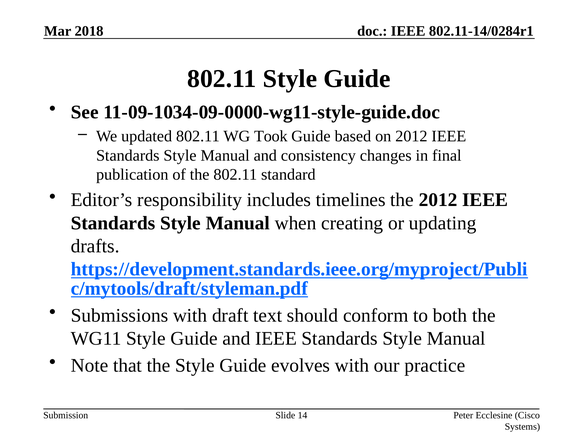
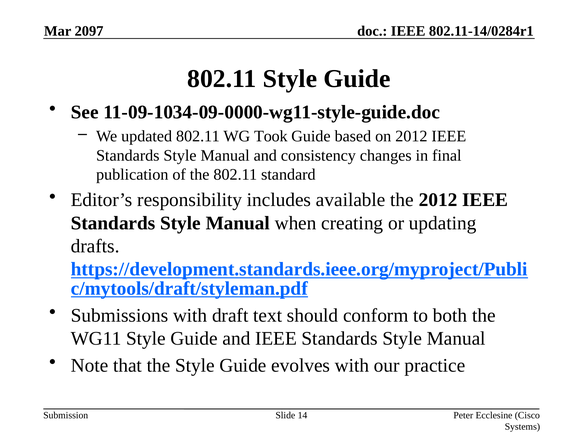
2018: 2018 -> 2097 (89, 31)
timelines: timelines -> available (351, 200)
